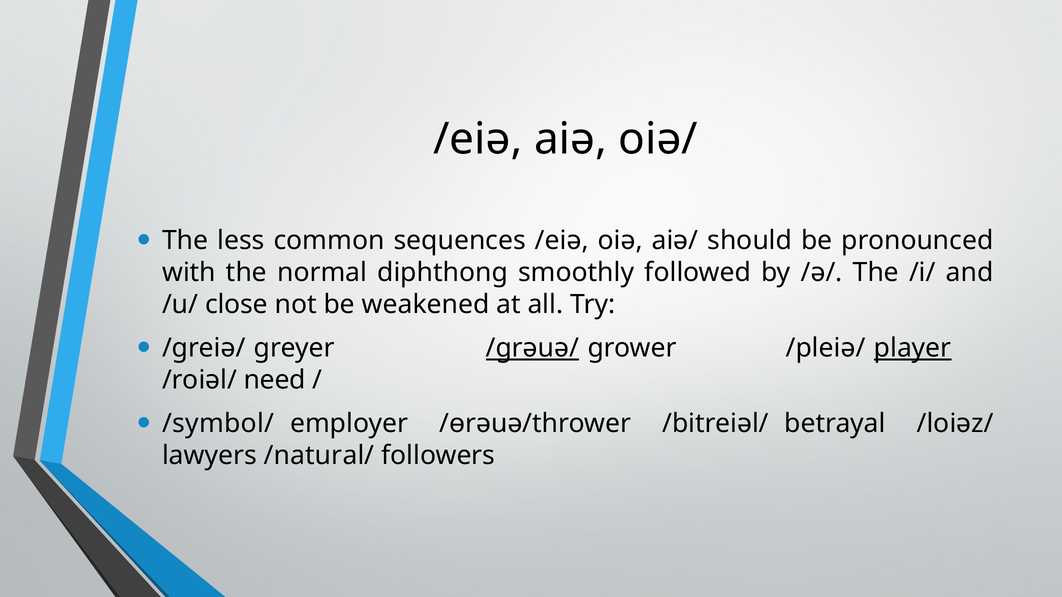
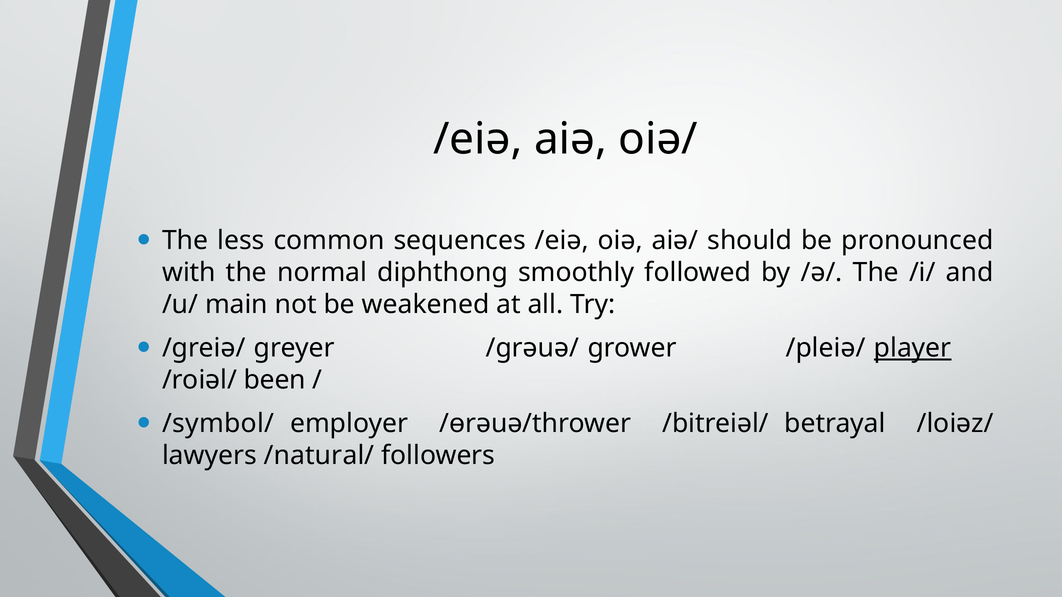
close: close -> main (237, 305)
/grəuə/ underline: present -> none (532, 348)
need: need -> been (275, 380)
